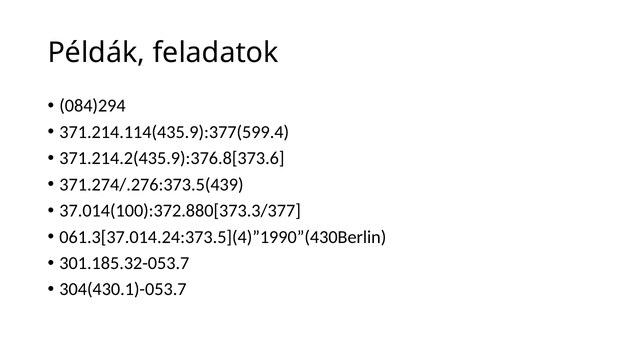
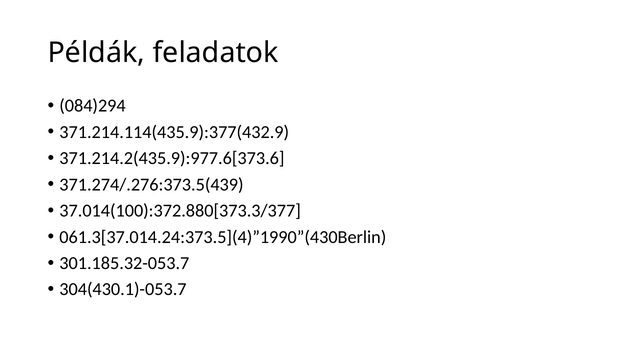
371.214.114(435.9):377(599.4: 371.214.114(435.9):377(599.4 -> 371.214.114(435.9):377(432.9 (174, 132)
371.214.2(435.9):376.8[373.6: 371.214.2(435.9):376.8[373.6 -> 371.214.2(435.9):977.6[373.6 (172, 158)
